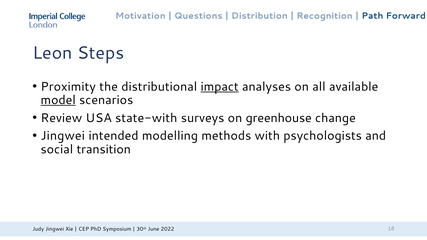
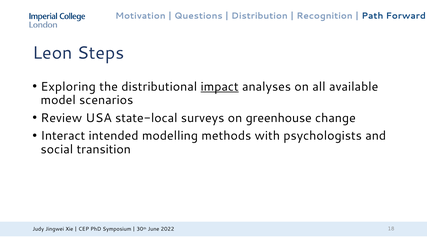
Proximity: Proximity -> Exploring (68, 87)
model underline: present -> none (58, 100)
state-with: state-with -> state-local (146, 118)
Jingwei: Jingwei -> Interact (63, 136)
